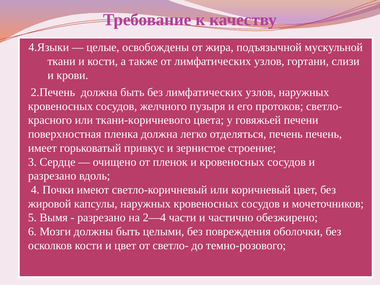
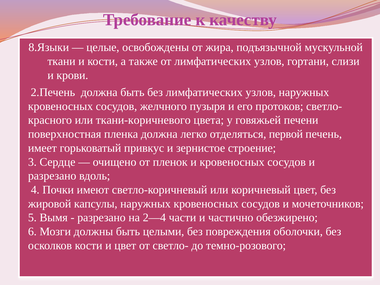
4.Языки: 4.Языки -> 8.Языки (49, 47)
отделяться печень: печень -> первой (286, 134)
